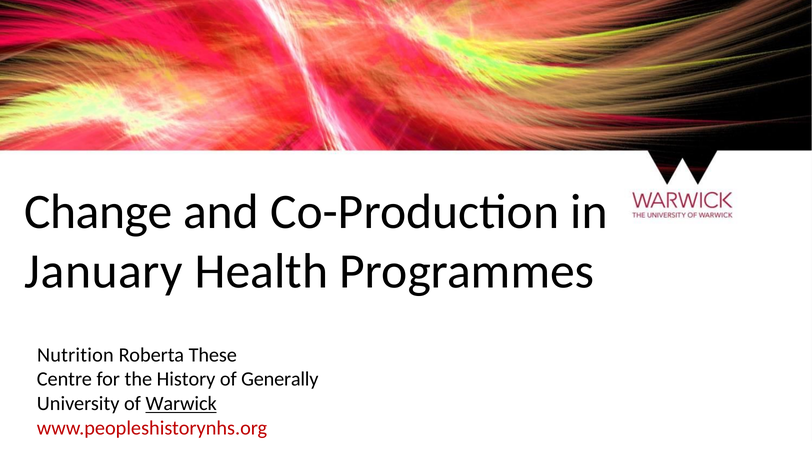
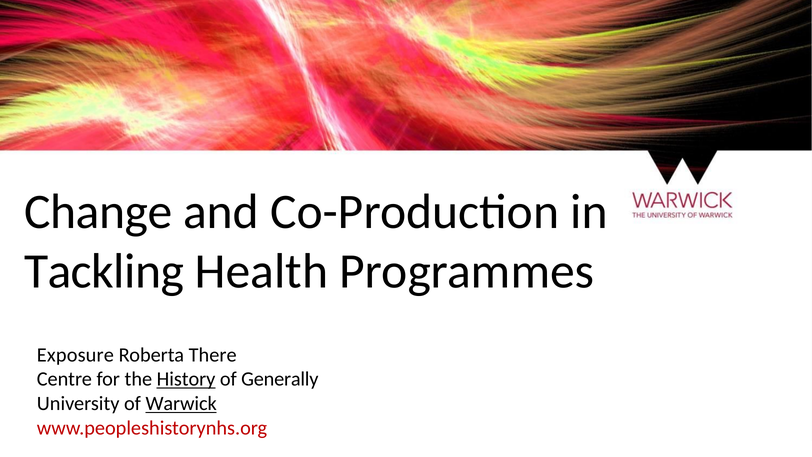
January: January -> Tackling (104, 271)
Nutrition: Nutrition -> Exposure (75, 355)
These: These -> There (213, 355)
History underline: none -> present (186, 379)
